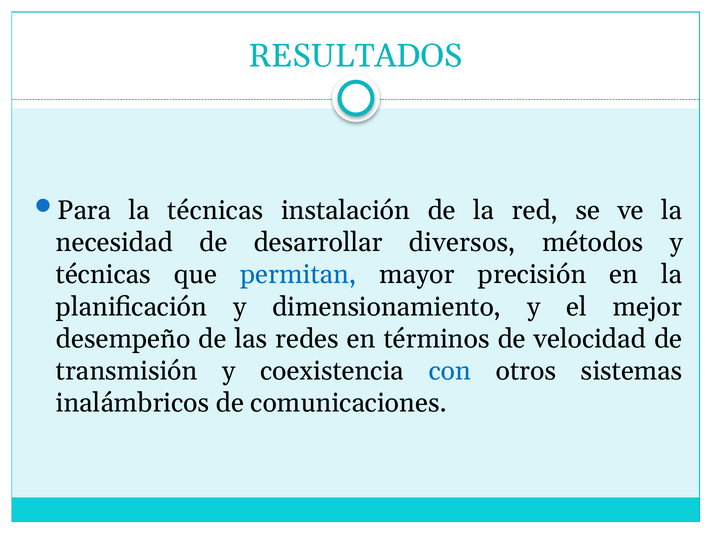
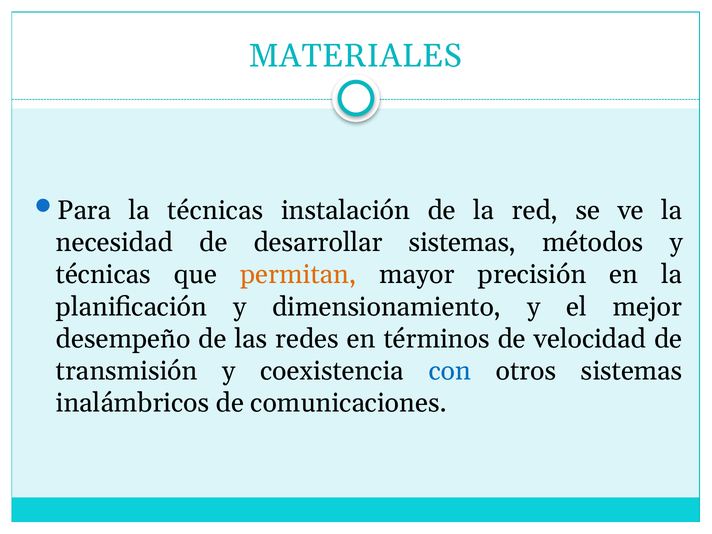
RESULTADOS: RESULTADOS -> MATERIALES (355, 56)
desarrollar diversos: diversos -> sistemas (463, 243)
permitan colour: blue -> orange (298, 275)
